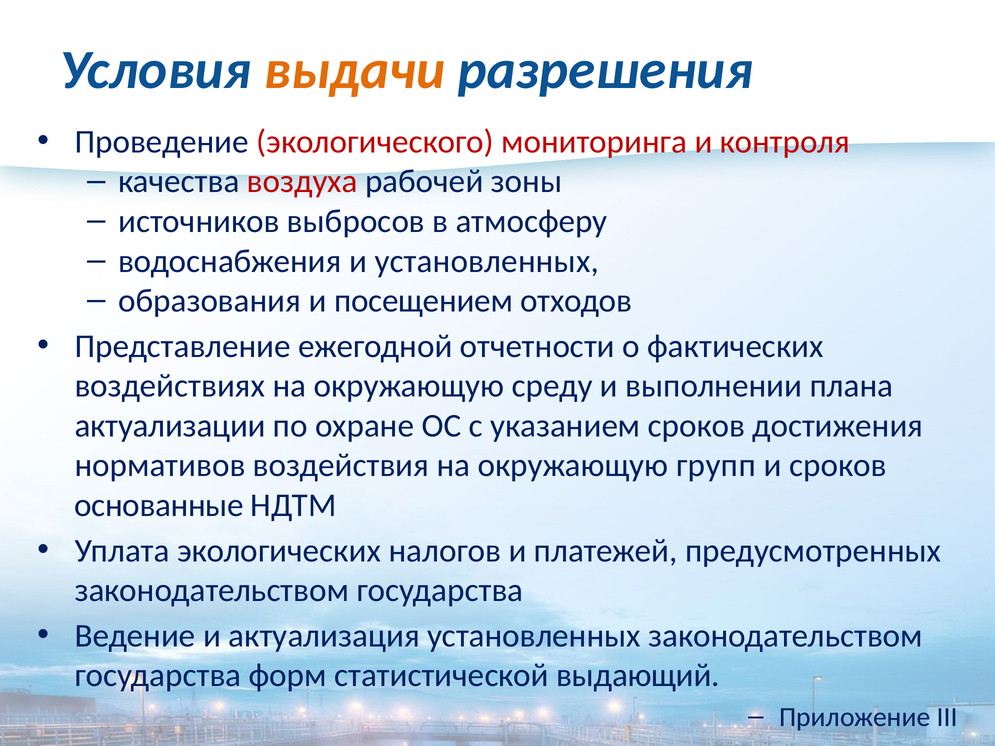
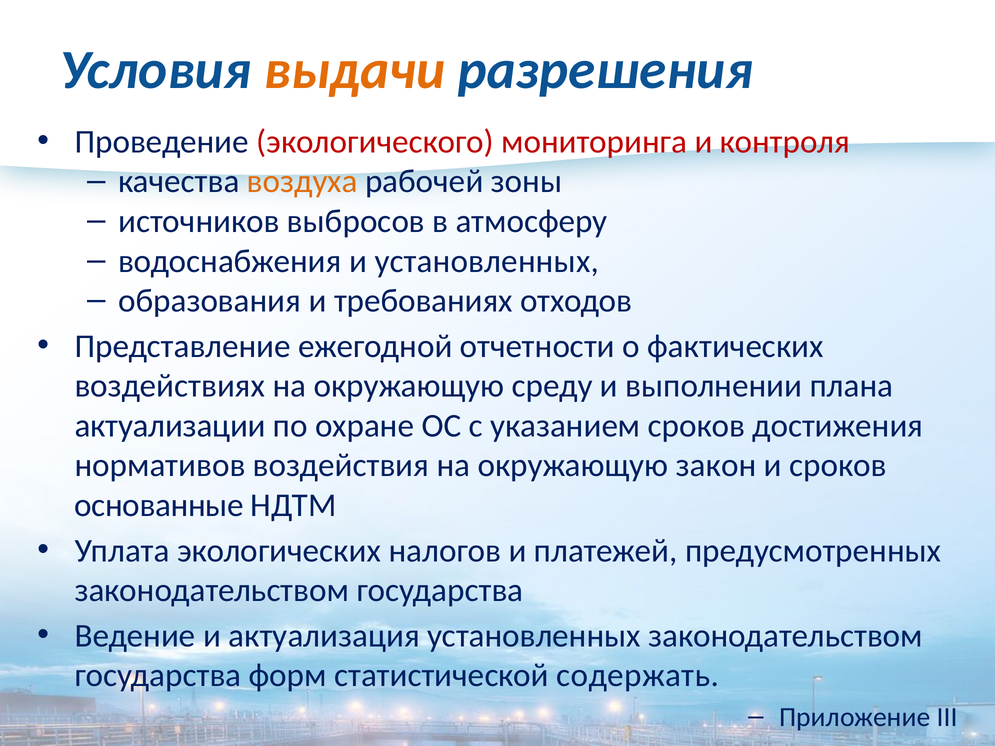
воздуха colour: red -> orange (302, 182)
посещением: посещением -> требованиях (423, 301)
групп: групп -> закон (716, 466)
выдающий: выдающий -> содержать (638, 676)
